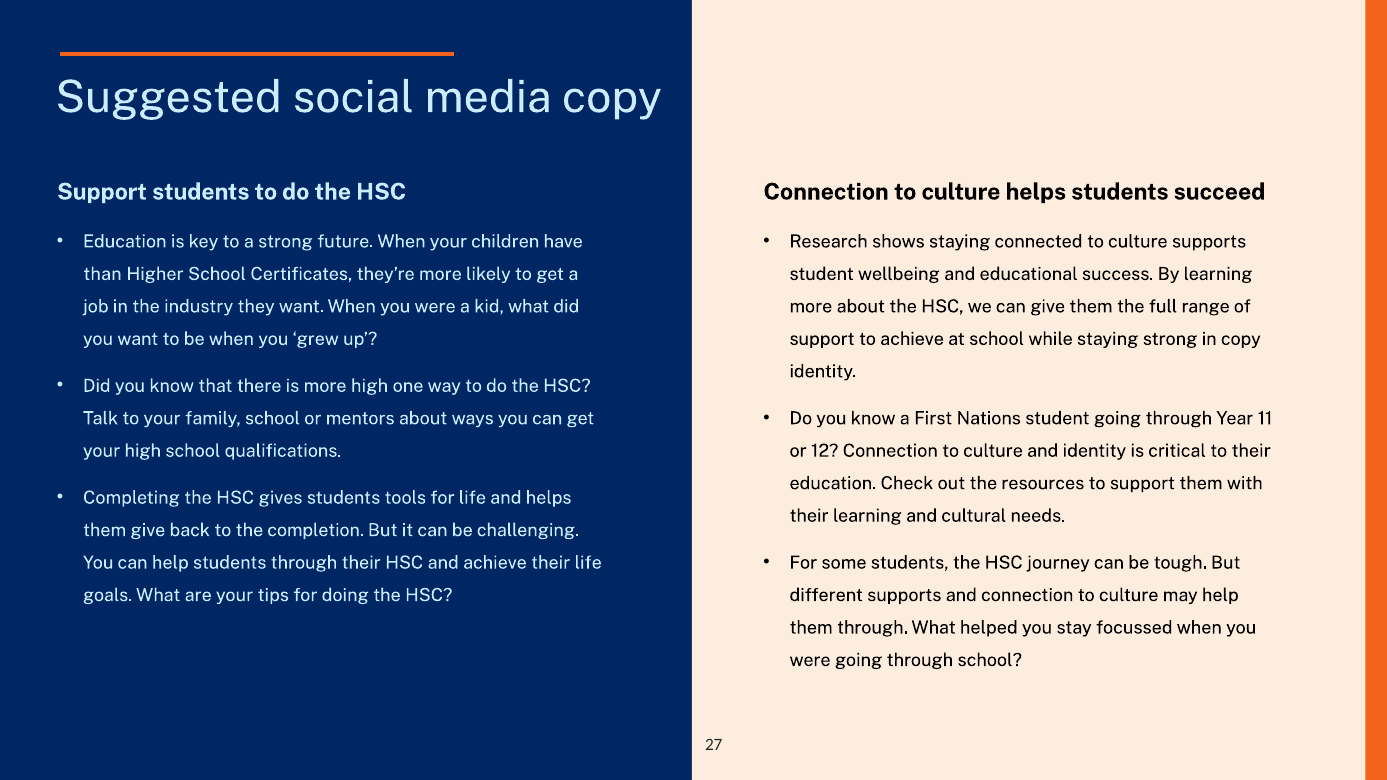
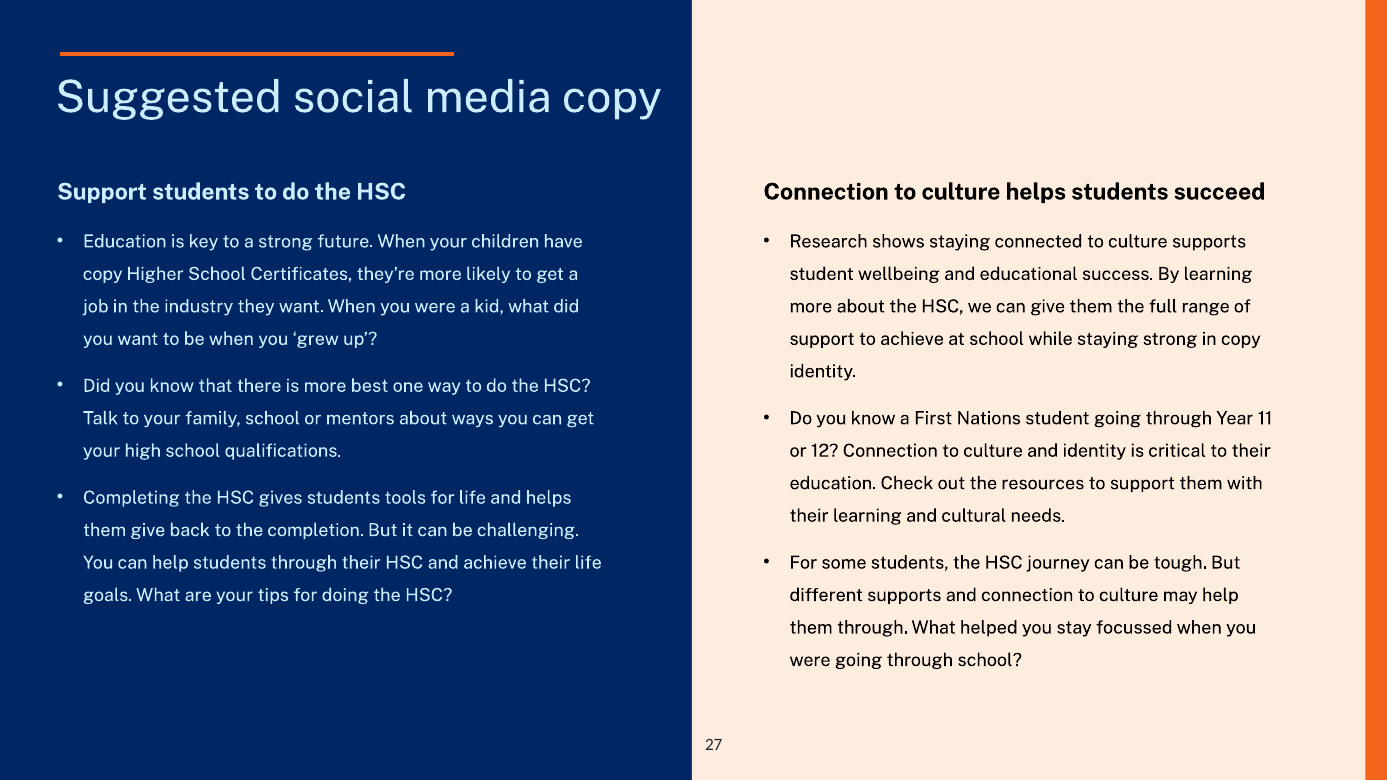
than: than -> copy (103, 274)
more high: high -> best (370, 386)
